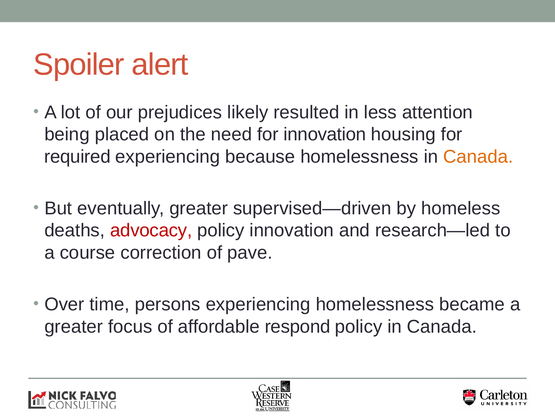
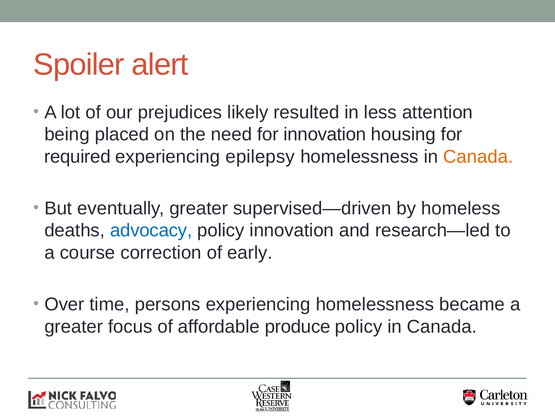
because: because -> epilepsy (260, 157)
advocacy colour: red -> blue (151, 231)
pave: pave -> early (250, 253)
respond: respond -> produce (298, 327)
